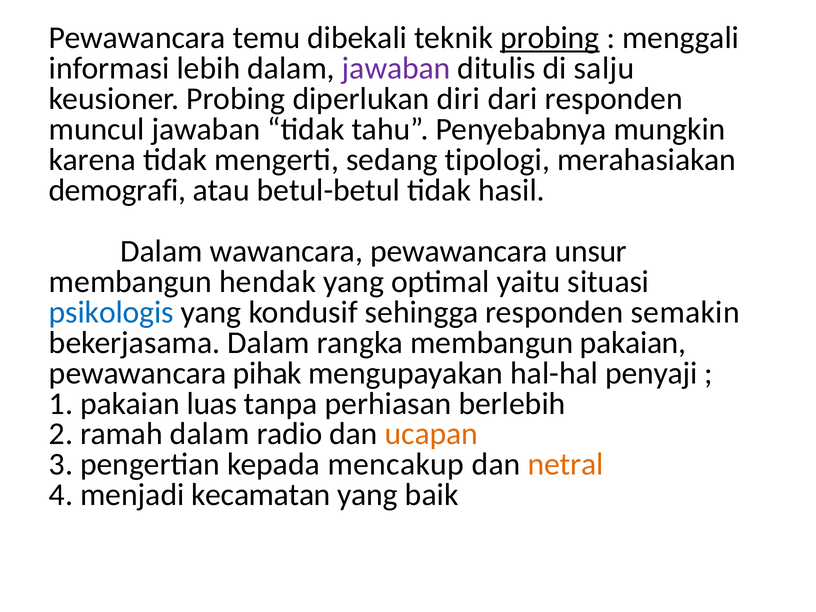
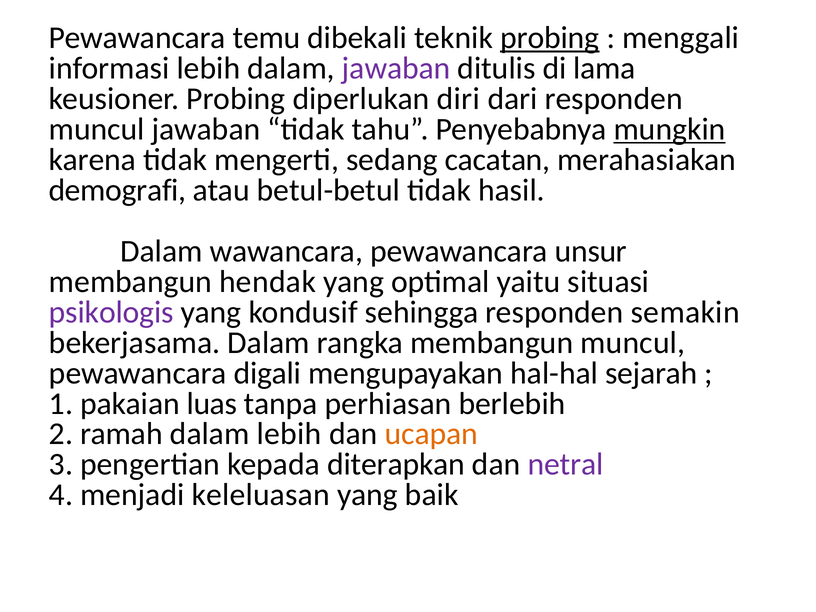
salju: salju -> lama (604, 68)
mungkin underline: none -> present (670, 129)
tipologi: tipologi -> cacatan (497, 160)
psikologis colour: blue -> purple (111, 312)
membangun pakaian: pakaian -> muncul (633, 343)
pihak: pihak -> digali (267, 373)
penyaji: penyaji -> sejarah (651, 373)
dalam radio: radio -> lebih (289, 434)
mencakup: mencakup -> diterapkan (396, 465)
netral colour: orange -> purple (565, 465)
kecamatan: kecamatan -> keleluasan (261, 495)
